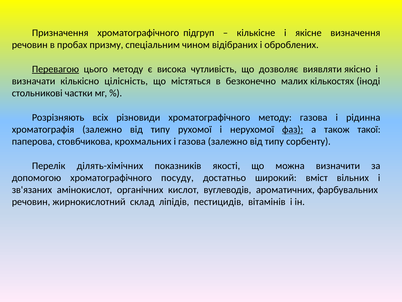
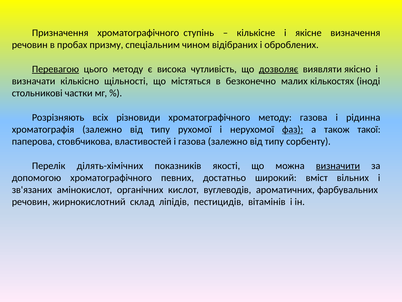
підгруп: підгруп -> ступінь (199, 33)
дозволяє underline: none -> present (279, 69)
цілісність: цілісність -> щільності (126, 81)
крохмальних: крохмальних -> властивостей (143, 141)
визначити underline: none -> present (338, 165)
посуду: посуду -> певних (177, 178)
